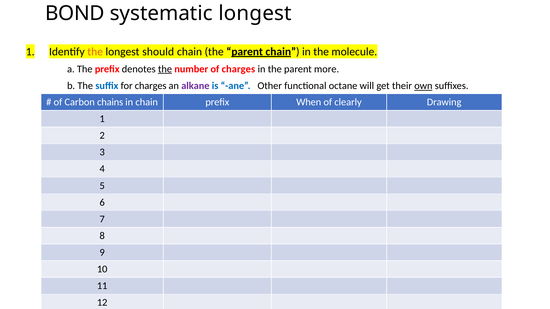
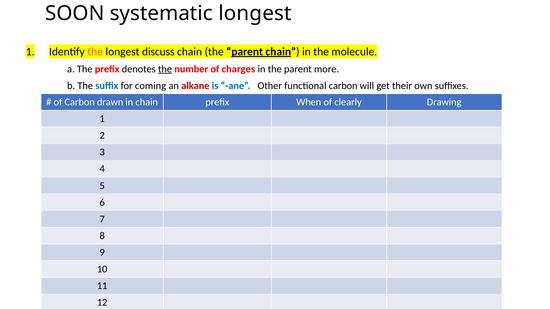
BOND: BOND -> SOON (75, 13)
should: should -> discuss (158, 52)
for charges: charges -> coming (151, 86)
alkane colour: purple -> red (195, 86)
functional octane: octane -> carbon (343, 86)
own underline: present -> none (423, 86)
chains: chains -> drawn (110, 102)
